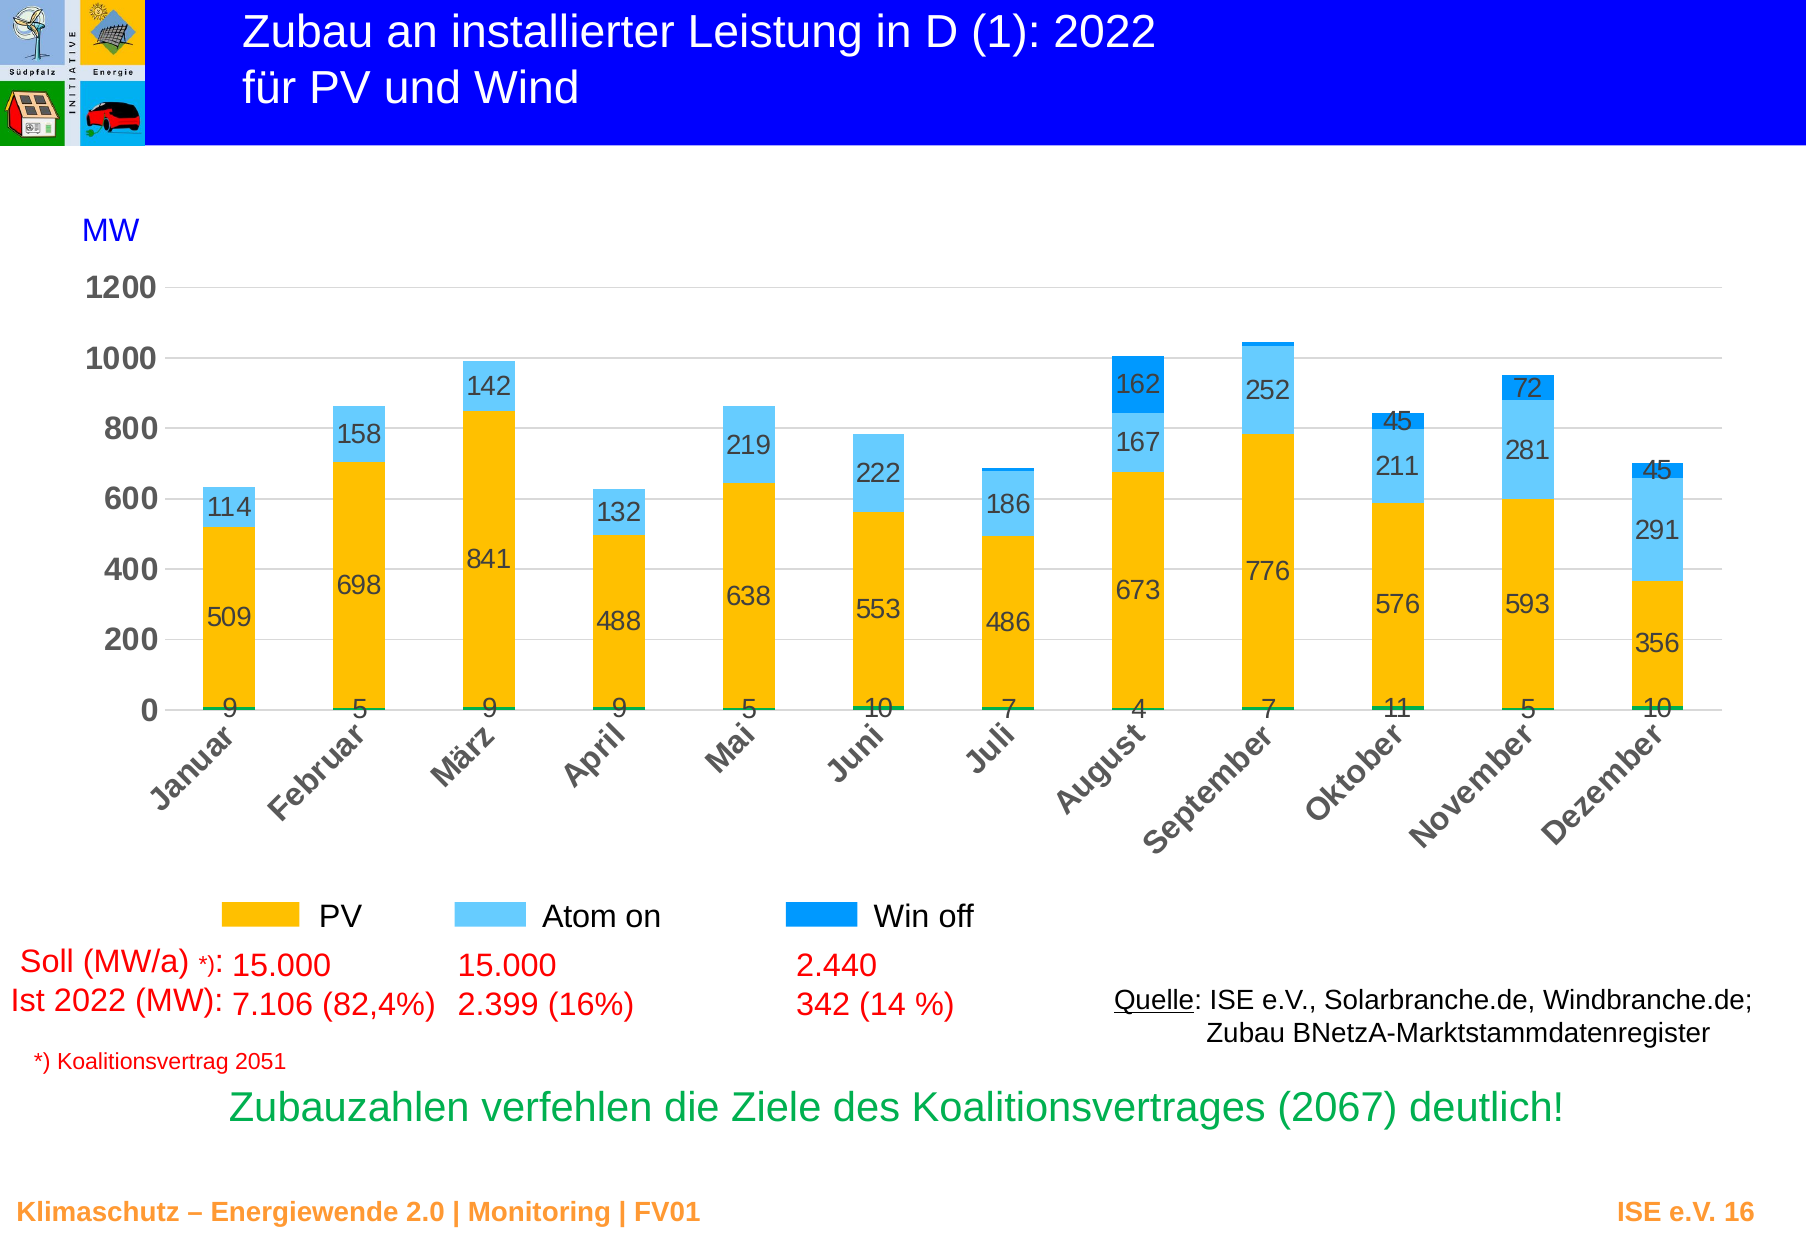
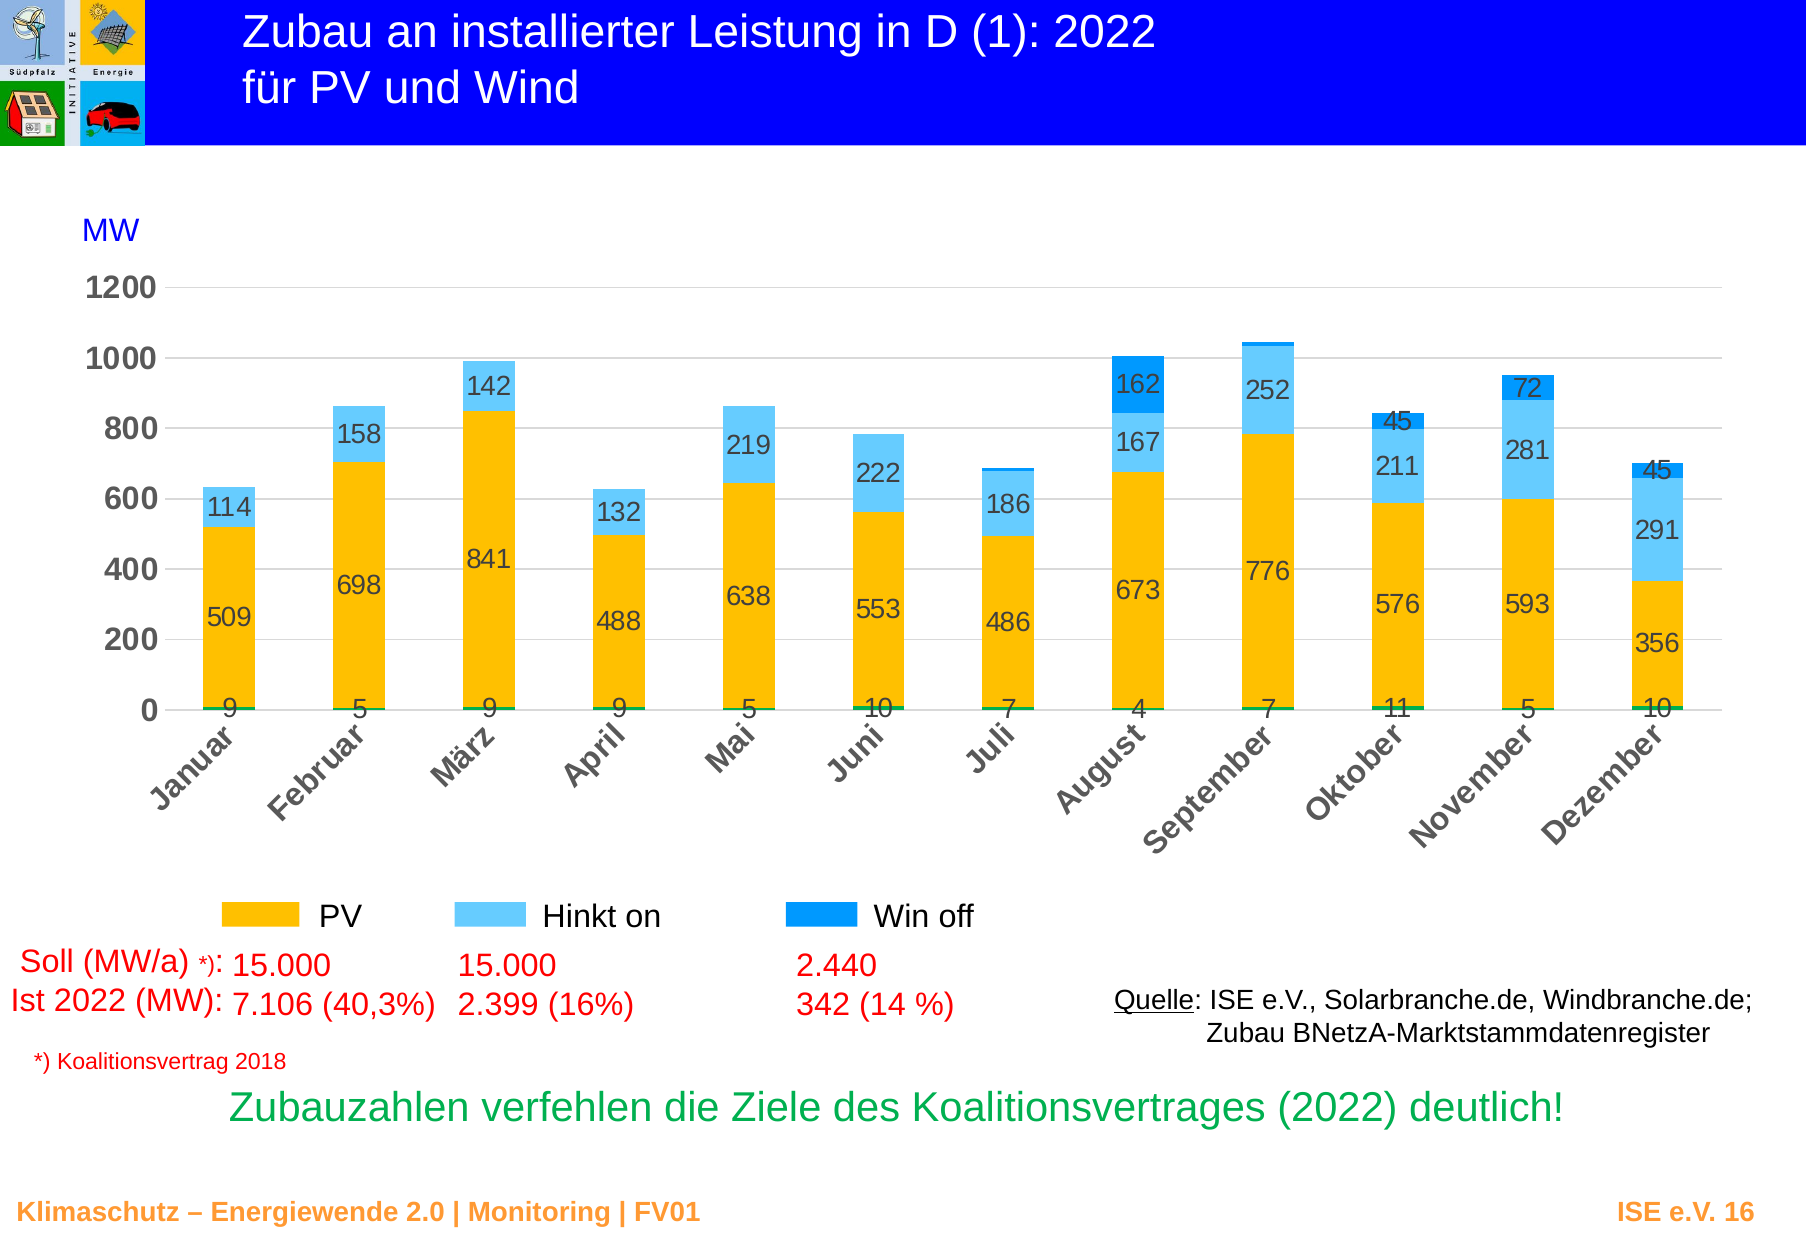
Atom: Atom -> Hinkt (579, 917)
82,4%: 82,4% -> 40,3% (379, 1005)
2051: 2051 -> 2018 (261, 1063)
Koalitionsvertrages 2067: 2067 -> 2022 (1337, 1108)
